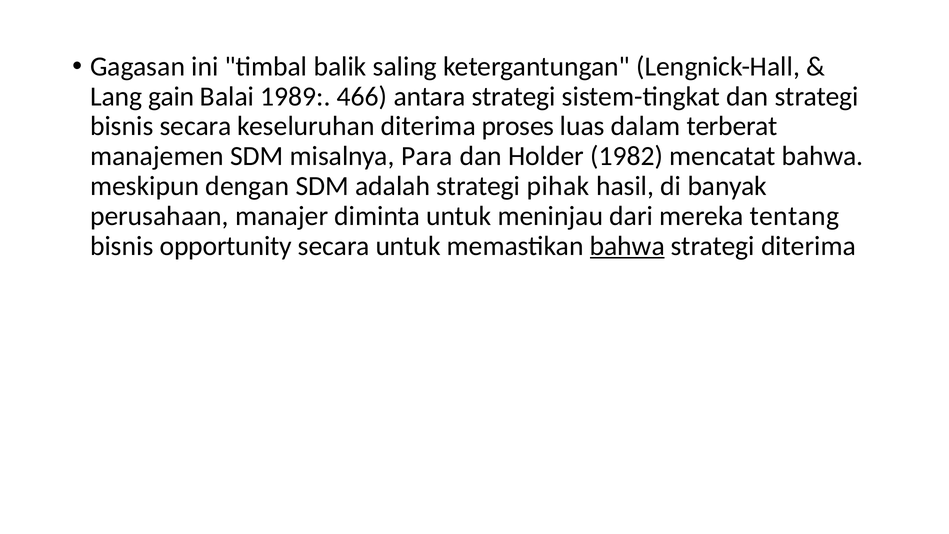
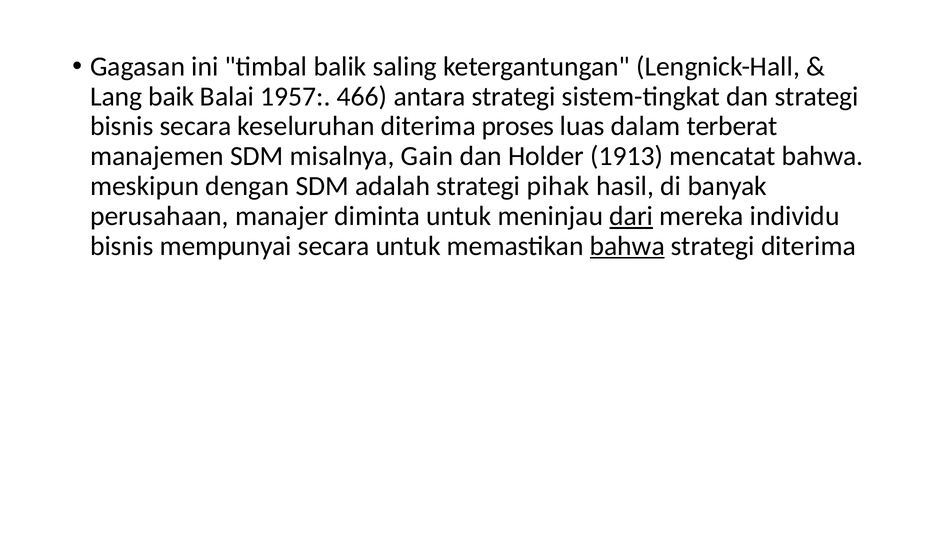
gain: gain -> baik (171, 96)
1989: 1989 -> 1957 (296, 96)
Para: Para -> Gain (427, 156)
1982: 1982 -> 1913 (627, 156)
dari underline: none -> present (631, 216)
tentang: tentang -> individu (795, 216)
opportunity: opportunity -> mempunyai (226, 246)
